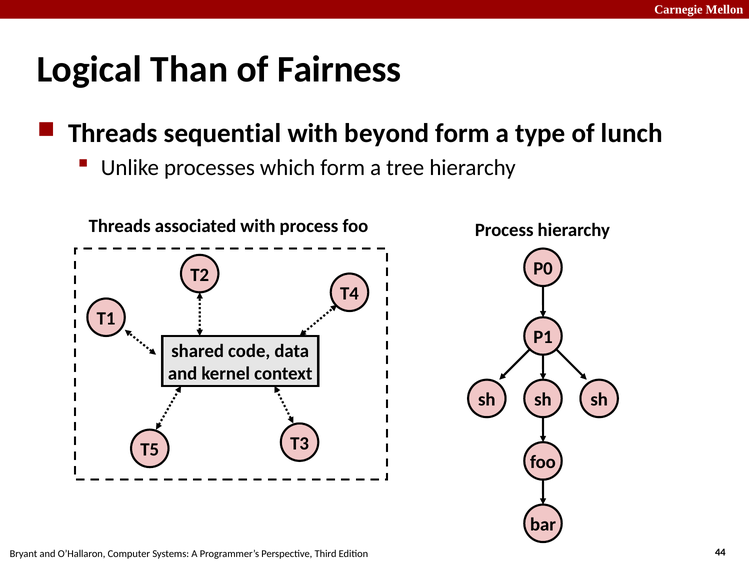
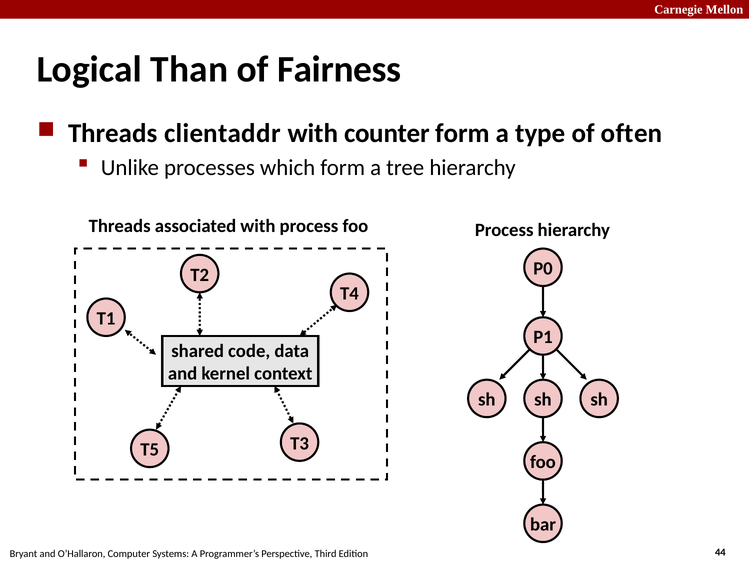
sequential: sequential -> clientaddr (222, 133)
beyond: beyond -> counter (387, 133)
lunch: lunch -> often (632, 133)
